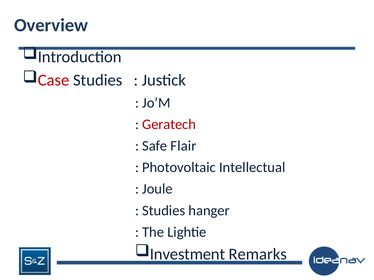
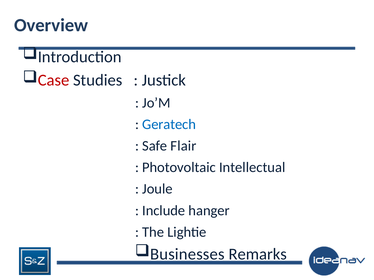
Geratech colour: red -> blue (169, 125)
Studies: Studies -> Include (164, 211)
Investment: Investment -> Businesses (187, 255)
